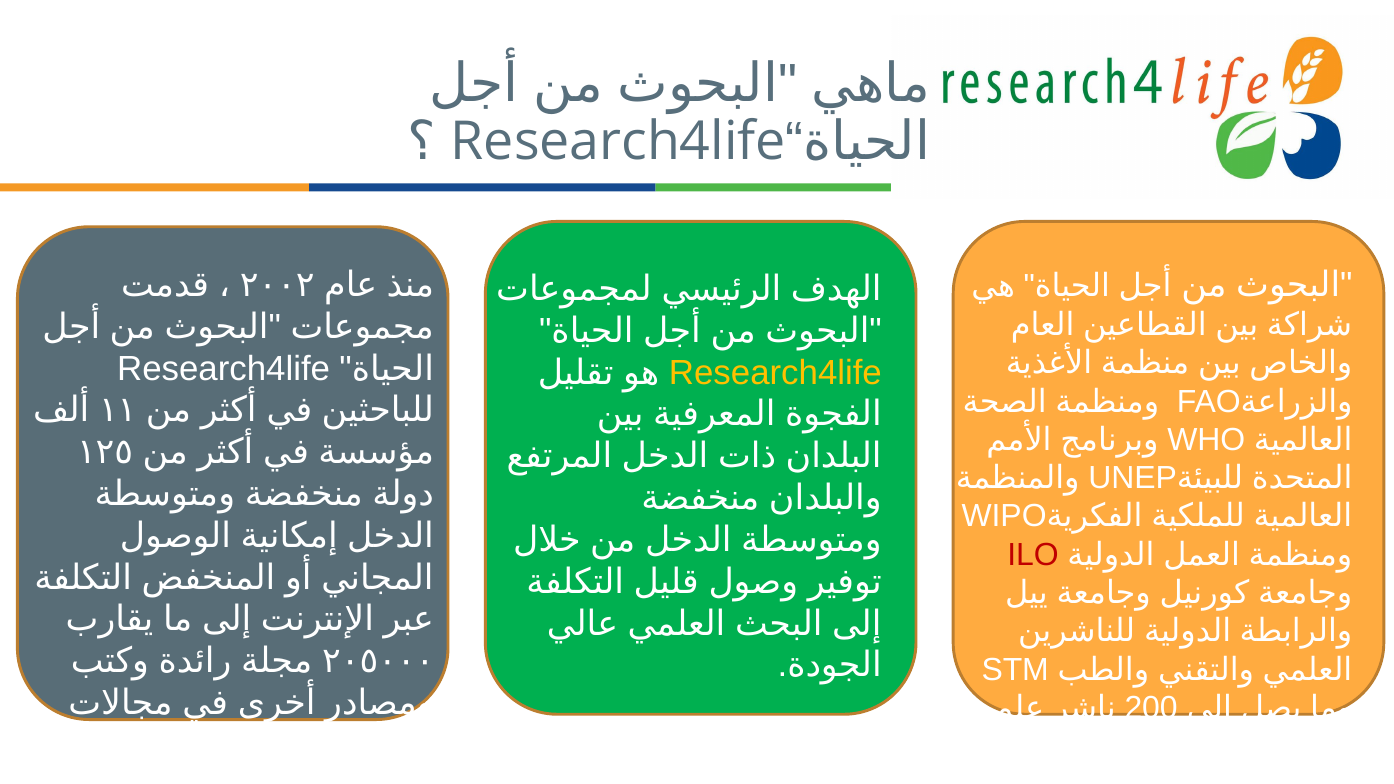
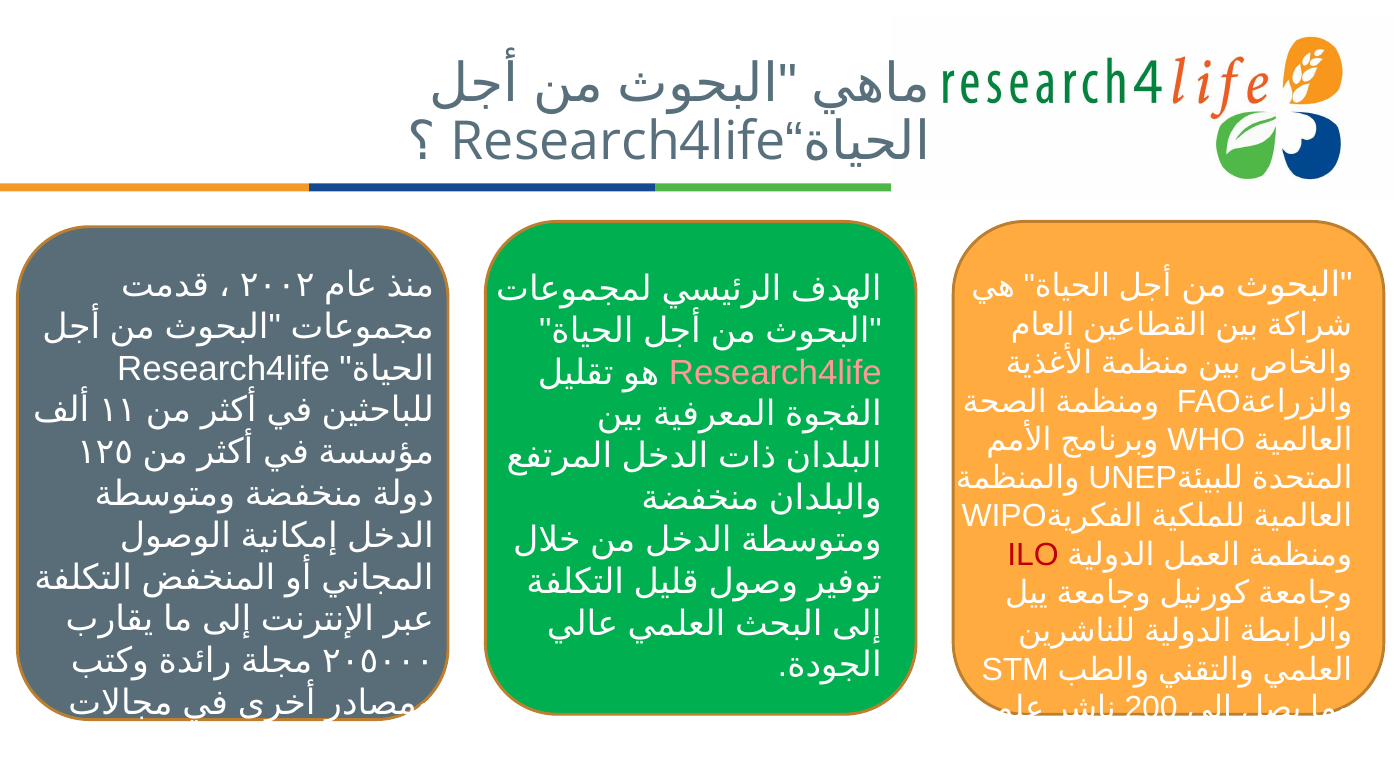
Research4life colour: yellow -> pink (775, 373)
